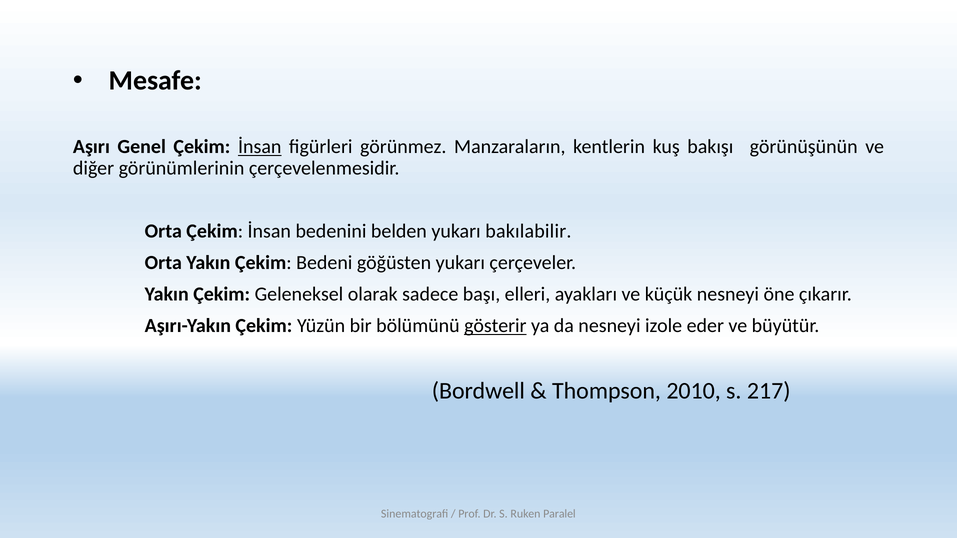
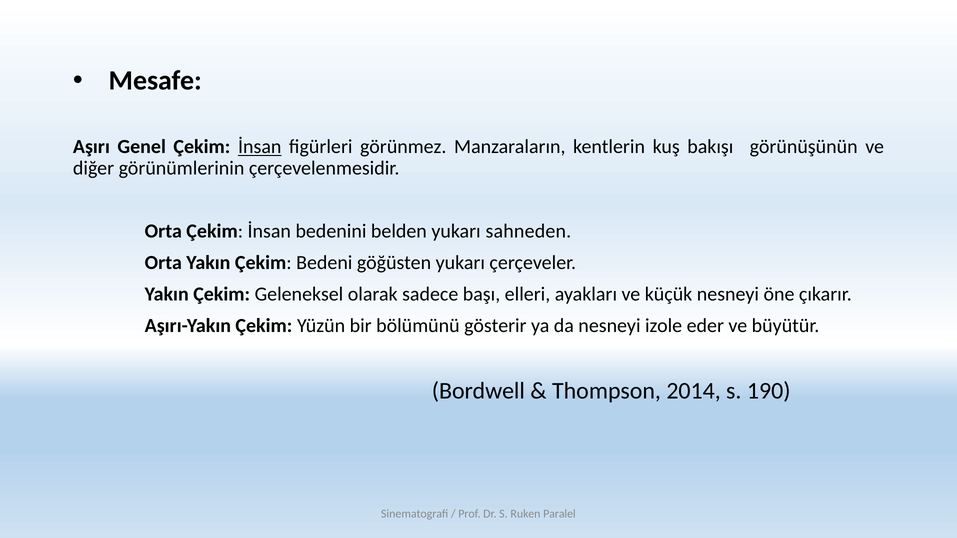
bakılabilir: bakılabilir -> sahneden (528, 231)
gösterir underline: present -> none (495, 326)
2010: 2010 -> 2014 (694, 391)
217: 217 -> 190 (769, 391)
